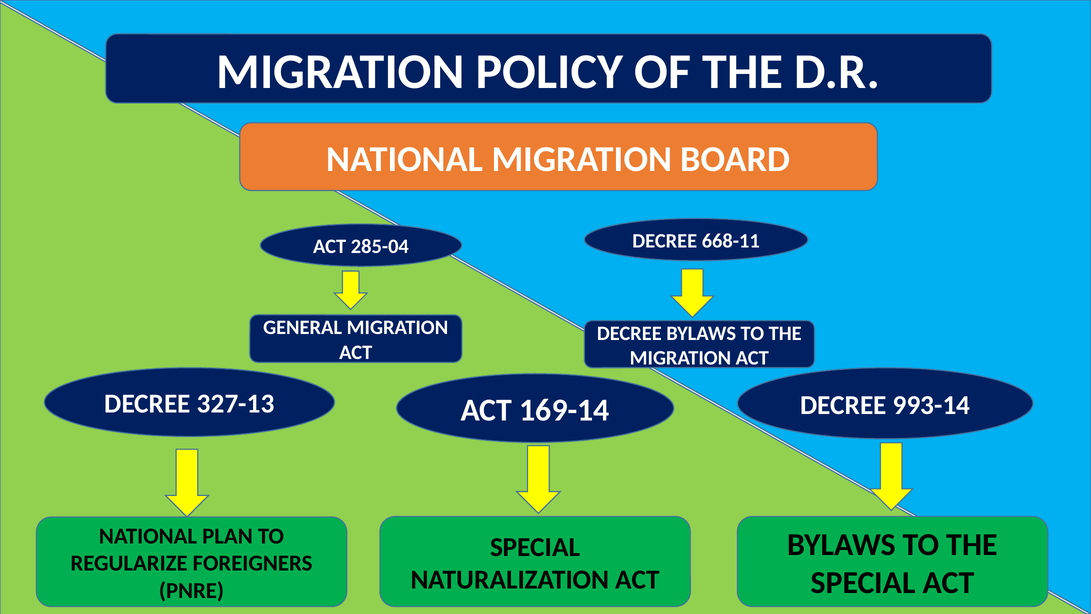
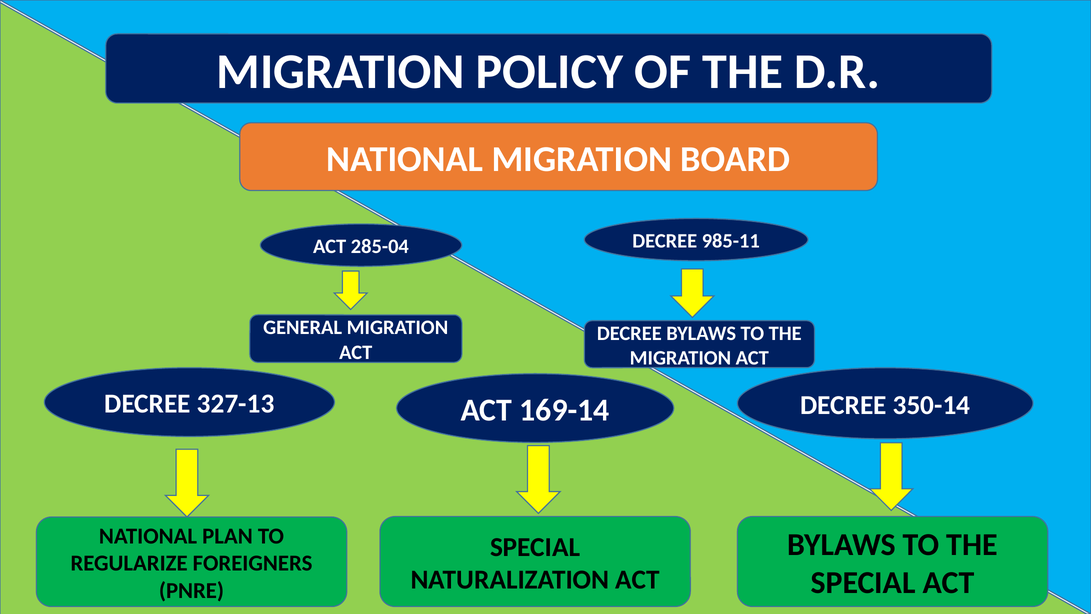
668-11: 668-11 -> 985-11 (731, 241)
993-14: 993-14 -> 350-14 (931, 405)
